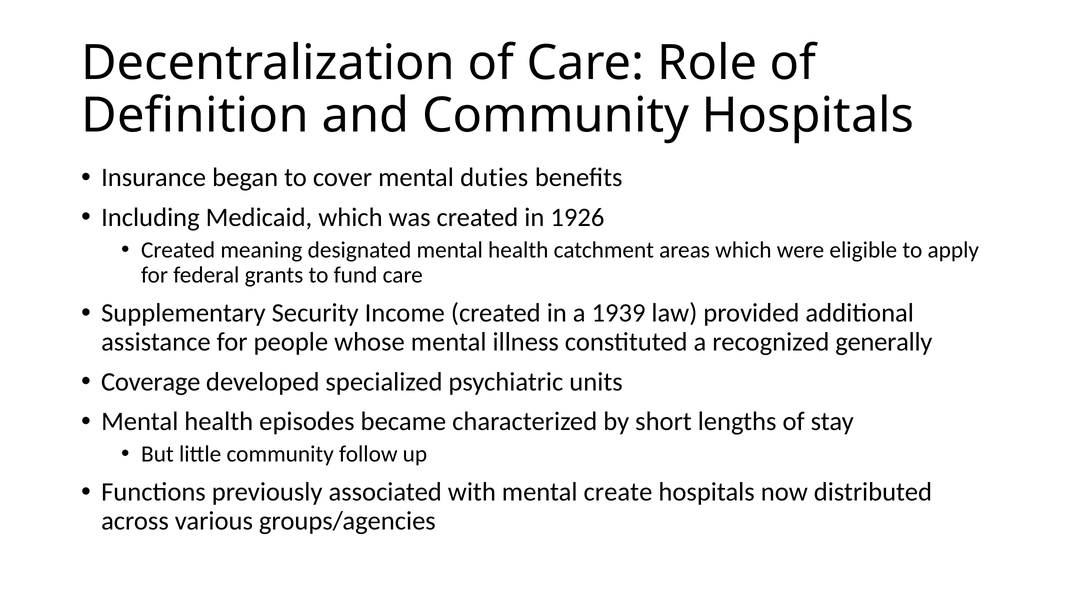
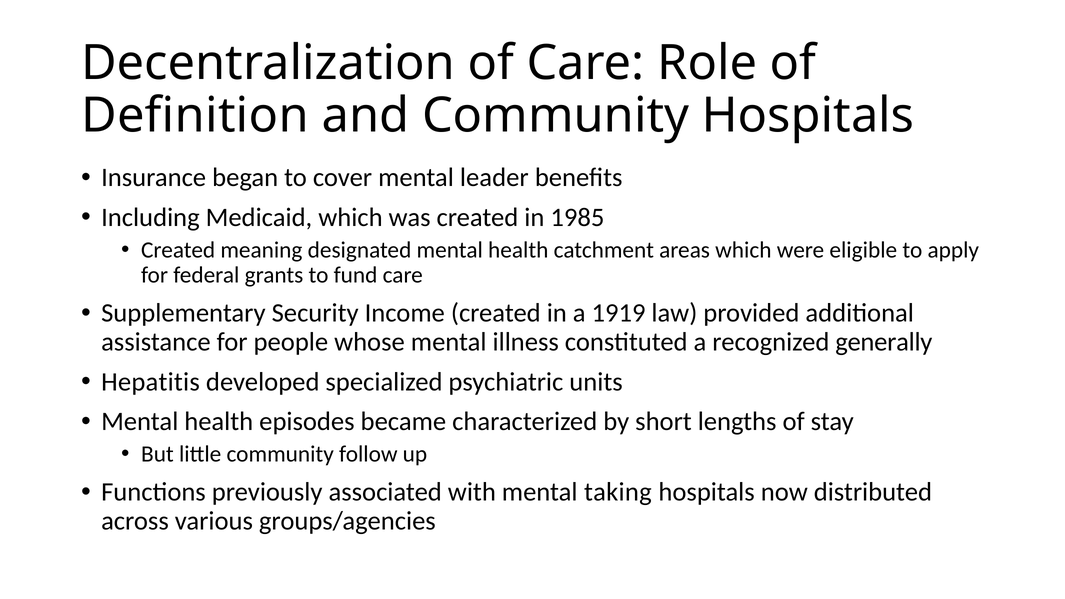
duties: duties -> leader (494, 178)
1926: 1926 -> 1985 (577, 218)
1939: 1939 -> 1919 (619, 313)
Coverage: Coverage -> Hepatitis (150, 382)
create: create -> taking (618, 492)
